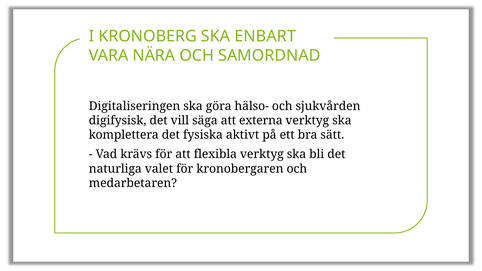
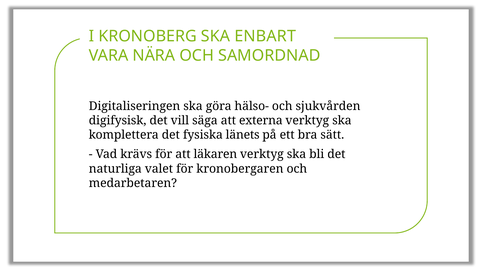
aktivt: aktivt -> länets (243, 135)
flexibla: flexibla -> läkaren (215, 154)
